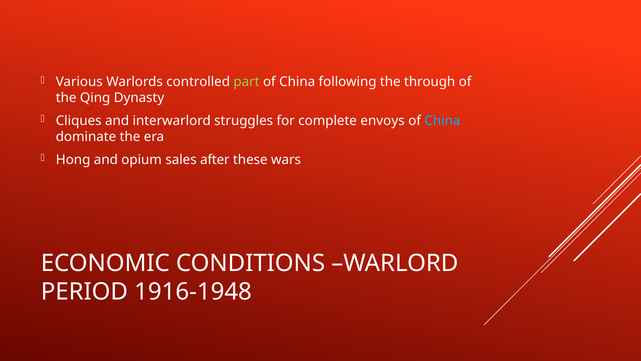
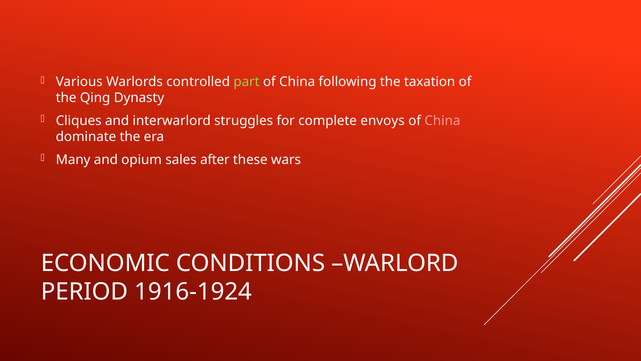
through: through -> taxation (430, 82)
China colour: light blue -> pink (442, 121)
Hong: Hong -> Many (73, 159)
1916-1948: 1916-1948 -> 1916-1924 (193, 292)
